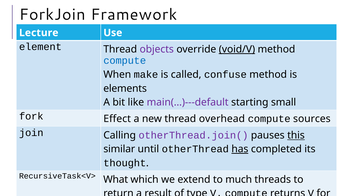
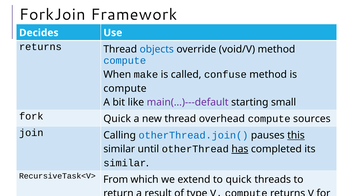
Lecture: Lecture -> Decides (39, 33)
element: element -> returns (40, 47)
objects colour: purple -> blue (157, 49)
void/V underline: present -> none (237, 49)
elements: elements -> compute (125, 89)
fork Effect: Effect -> Quick (117, 119)
otherThread.join( colour: purple -> blue (193, 135)
thought: thought -> similar (125, 163)
What: What -> From (116, 180)
to much: much -> quick (239, 180)
